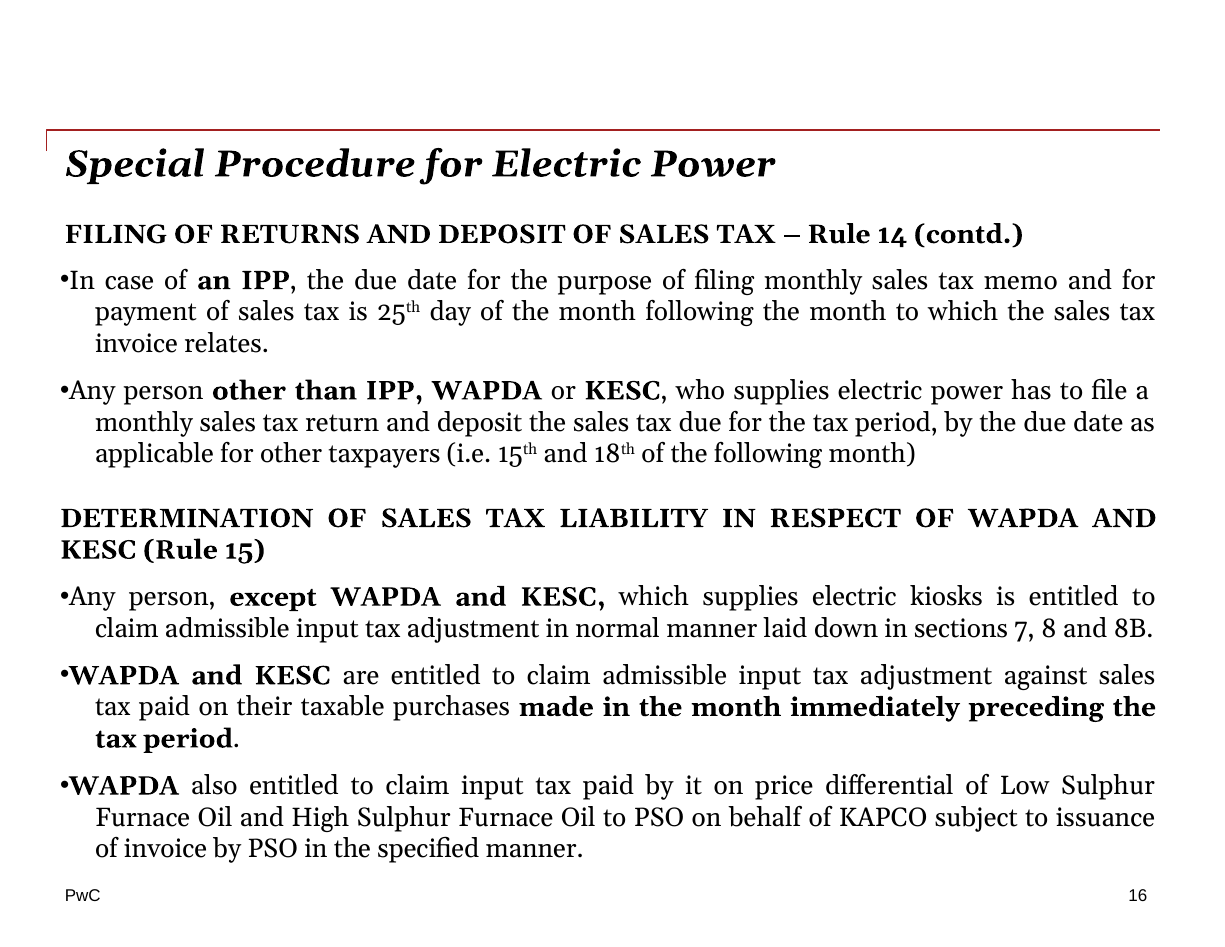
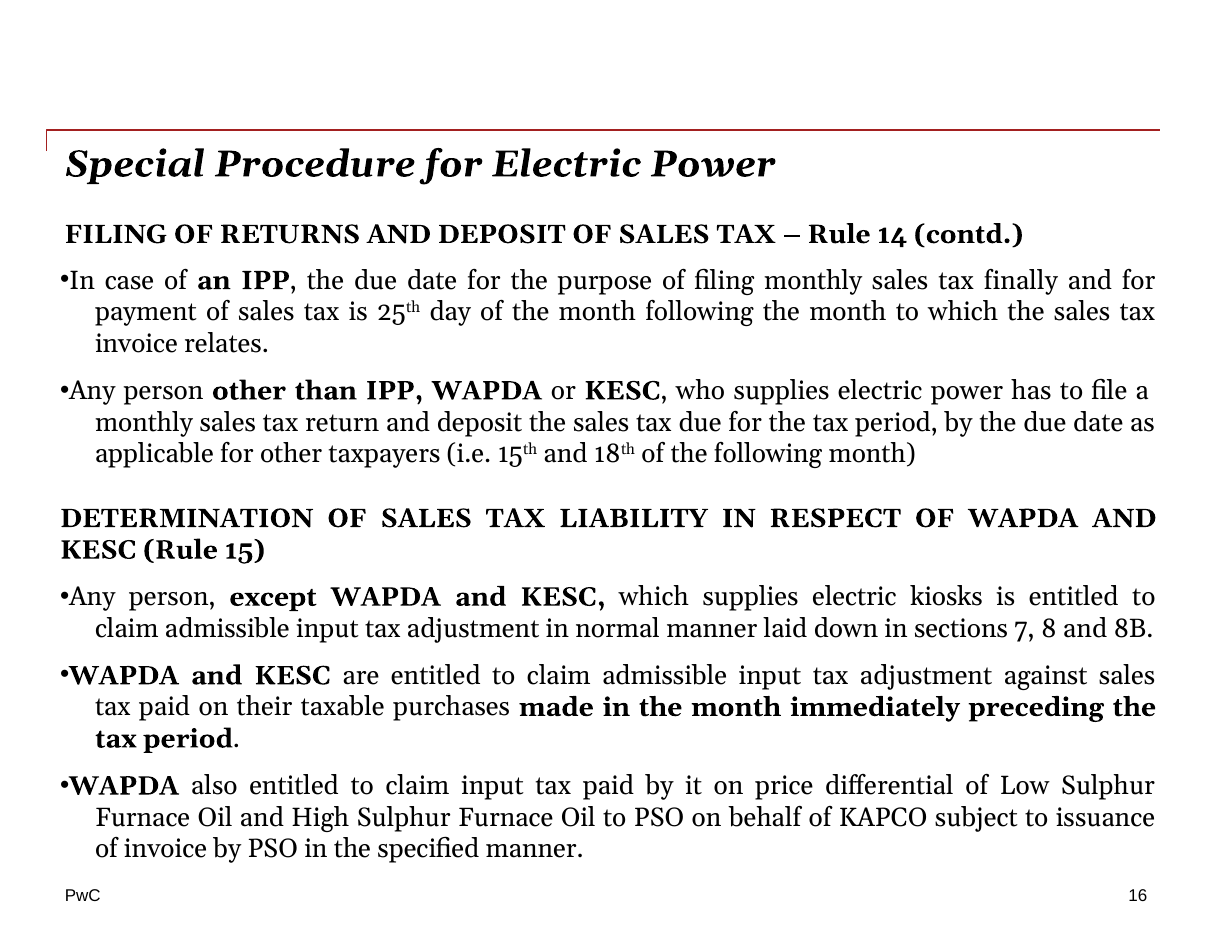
memo: memo -> finally (1021, 280)
